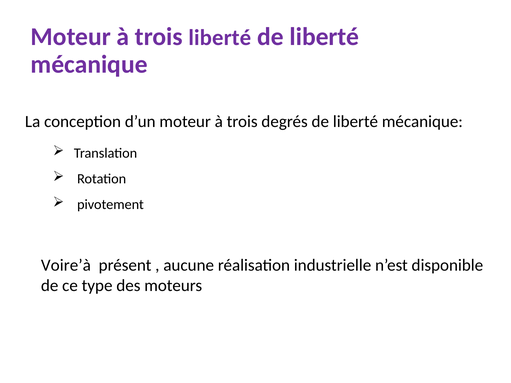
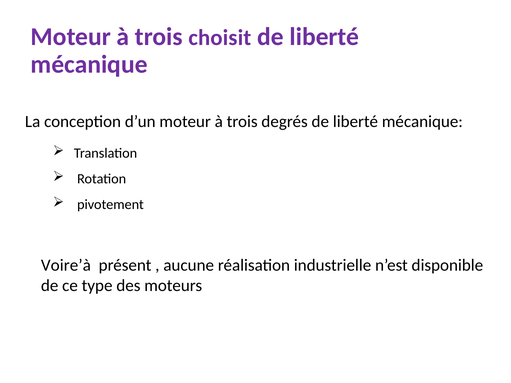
trois liberté: liberté -> choisit (220, 38)
